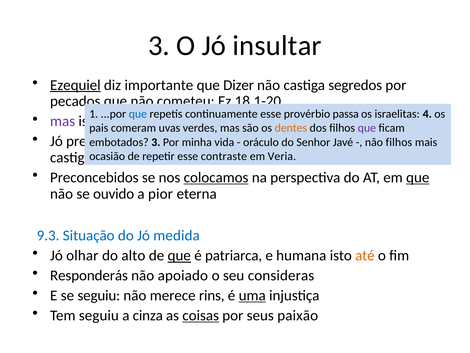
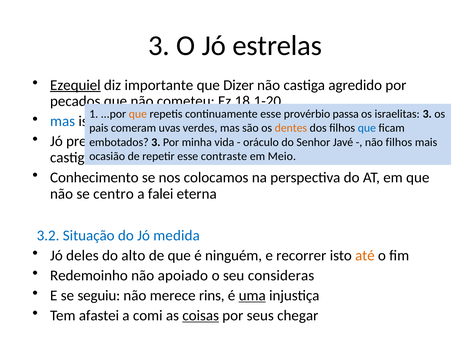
insultar: insultar -> estrelas (277, 45)
segredos: segredos -> agredido (355, 85)
que colour: blue -> orange (138, 114)
israelitas 4: 4 -> 3 (427, 114)
mas colour: purple -> blue (63, 121)
que colour: purple -> blue (367, 128)
Veria: Veria -> Meio (282, 156)
Preconcebidos: Preconcebidos -> Conhecimento (94, 177)
colocamos underline: present -> none (216, 177)
que underline: present -> none (418, 177)
ouvido: ouvido -> centro (113, 194)
pior: pior -> falei (161, 194)
9.3: 9.3 -> 3.2 (48, 235)
olhar: olhar -> deles (82, 255)
que underline: present -> none (179, 255)
patriarca: patriarca -> ninguém (234, 255)
humana: humana -> recorrer (301, 255)
Responderás: Responderás -> Redemoinho (89, 275)
Tem seguiu: seguiu -> afastei (99, 315)
cinza: cinza -> comi (148, 315)
paixão: paixão -> chegar (298, 315)
